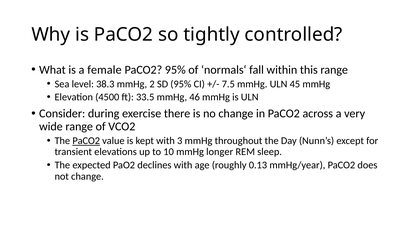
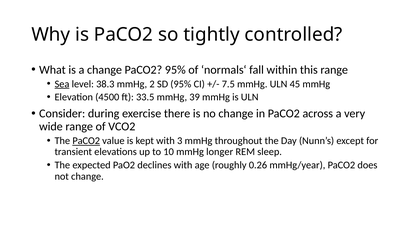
a female: female -> change (105, 70)
Sea underline: none -> present (62, 84)
46: 46 -> 39 (195, 97)
0.13: 0.13 -> 0.26 (258, 165)
